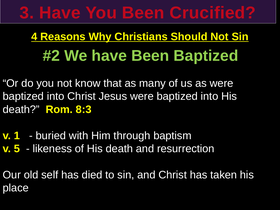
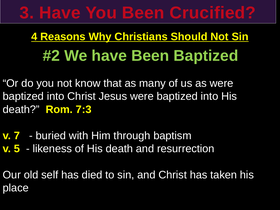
8:3: 8:3 -> 7:3 (84, 109)
1: 1 -> 7 (17, 136)
